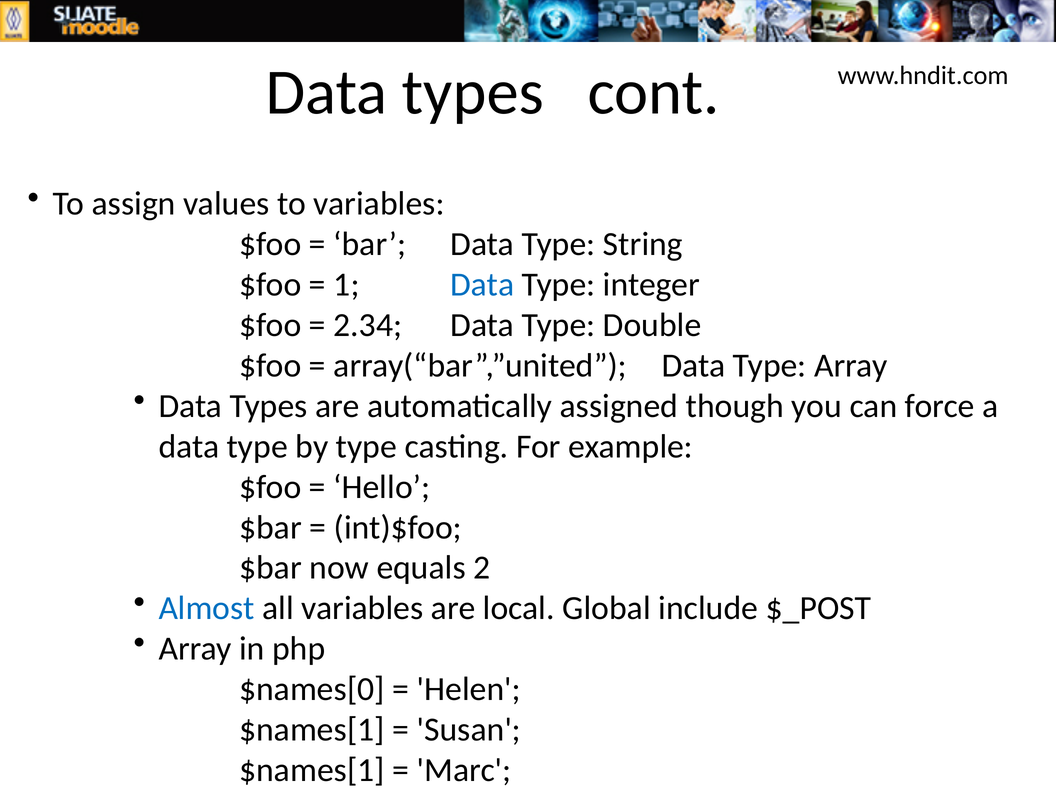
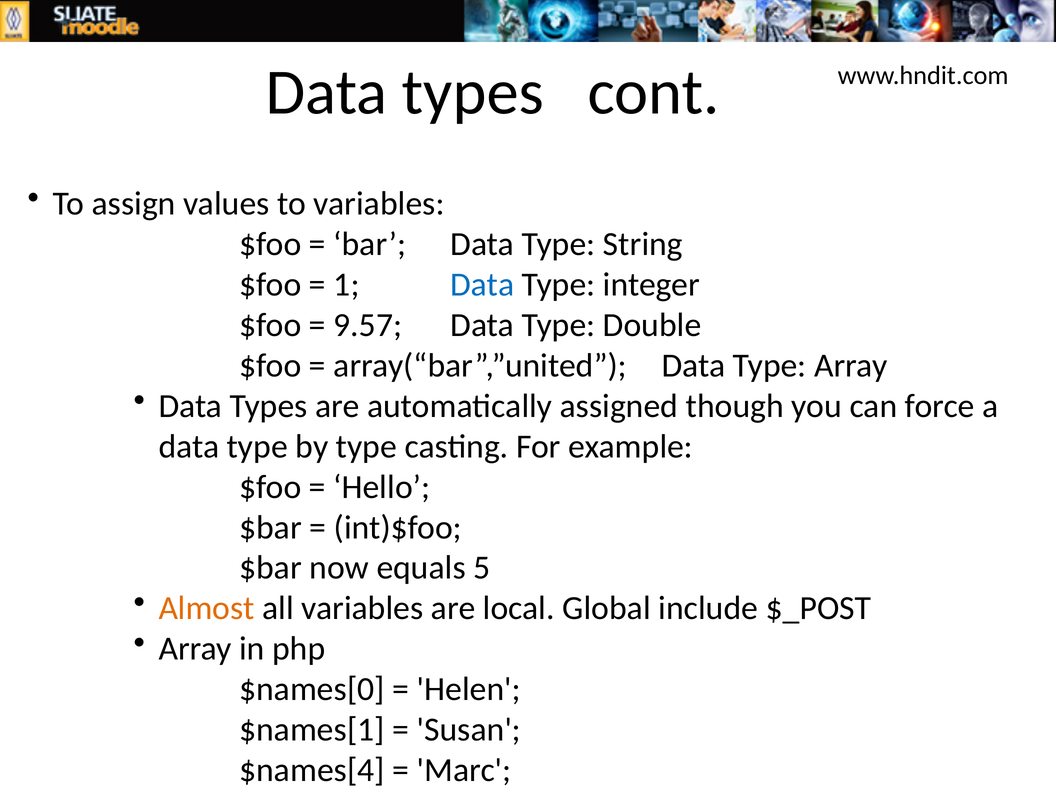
2.34: 2.34 -> 9.57 (368, 325)
2: 2 -> 5 (482, 568)
Almost colour: blue -> orange (207, 608)
$names[1: $names[1 -> $names[4 (312, 770)
